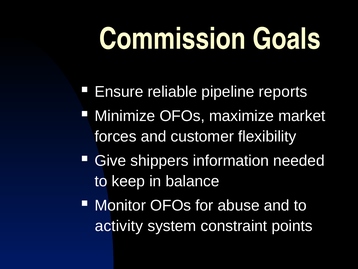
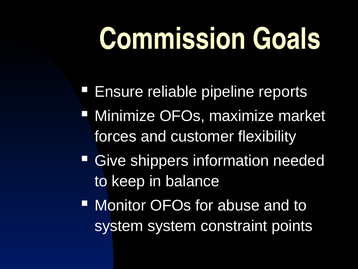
activity: activity -> system (119, 226)
